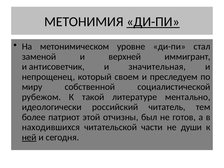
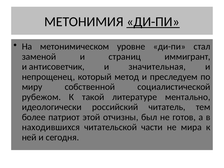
верхней: верхней -> страниц (125, 57)
своем: своем -> метод (127, 77)
души: души -> мира (191, 127)
ней underline: present -> none (29, 137)
